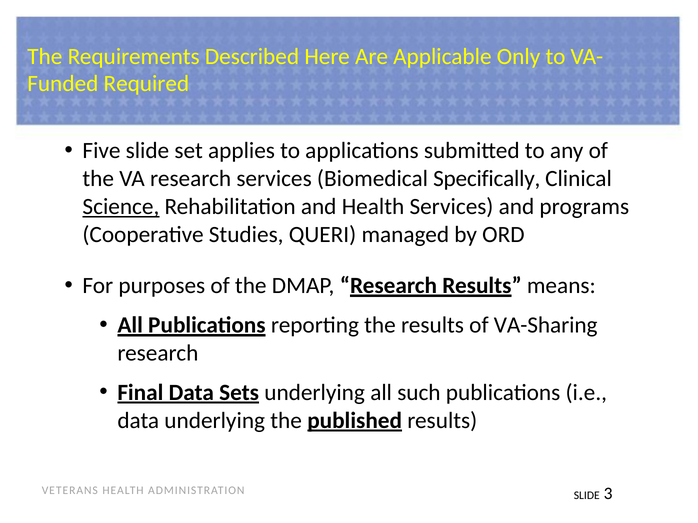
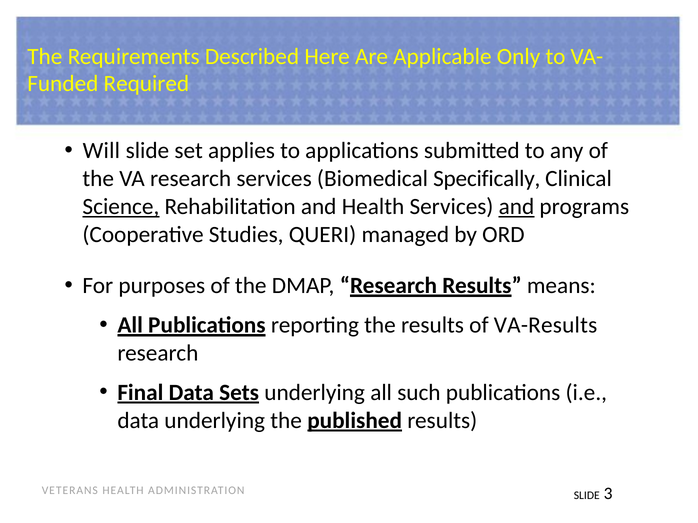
Five: Five -> Will (101, 151)
and underline: none -> present (516, 207)
VA-Sharing: VA-Sharing -> VA-Results (546, 325)
